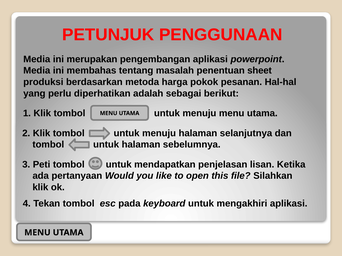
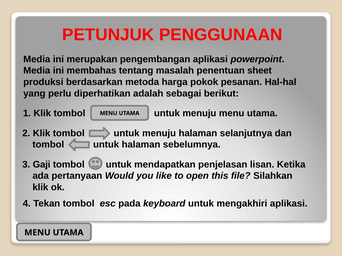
Peti: Peti -> Gaji (42, 165)
